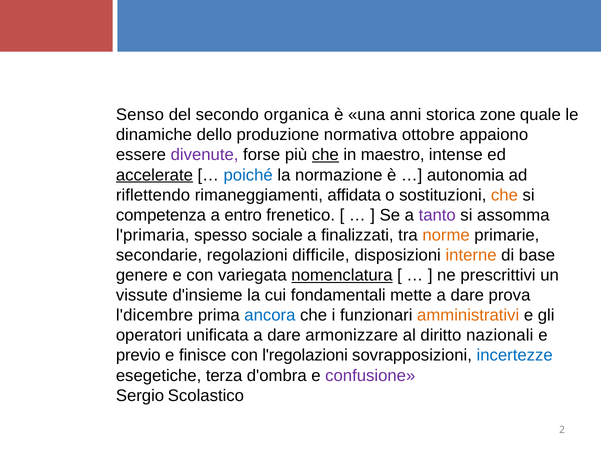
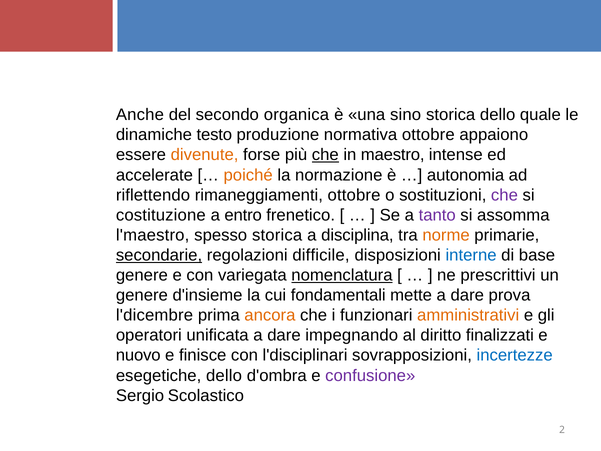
Senso: Senso -> Anche (140, 115)
anni: anni -> sino (406, 115)
storica zone: zone -> dello (498, 115)
dello: dello -> testo (214, 135)
divenute colour: purple -> orange (205, 155)
accelerate underline: present -> none (154, 175)
poiché colour: blue -> orange (248, 175)
rimaneggiamenti affidata: affidata -> ottobre (354, 195)
che colour: orange -> purple (504, 195)
competenza: competenza -> costituzione (161, 215)
l'primaria: l'primaria -> l'maestro (153, 235)
spesso sociale: sociale -> storica (277, 235)
finalizzati: finalizzati -> disciplina (357, 235)
secondarie underline: none -> present (159, 255)
interne colour: orange -> blue (471, 255)
vissute: vissute -> genere (142, 295)
ancora colour: blue -> orange (270, 315)
armonizzare: armonizzare -> impegnando (352, 335)
nazionali: nazionali -> finalizzati (500, 335)
previo: previo -> nuovo (138, 355)
l'regolazioni: l'regolazioni -> l'disciplinari (305, 355)
esegetiche terza: terza -> dello (224, 375)
